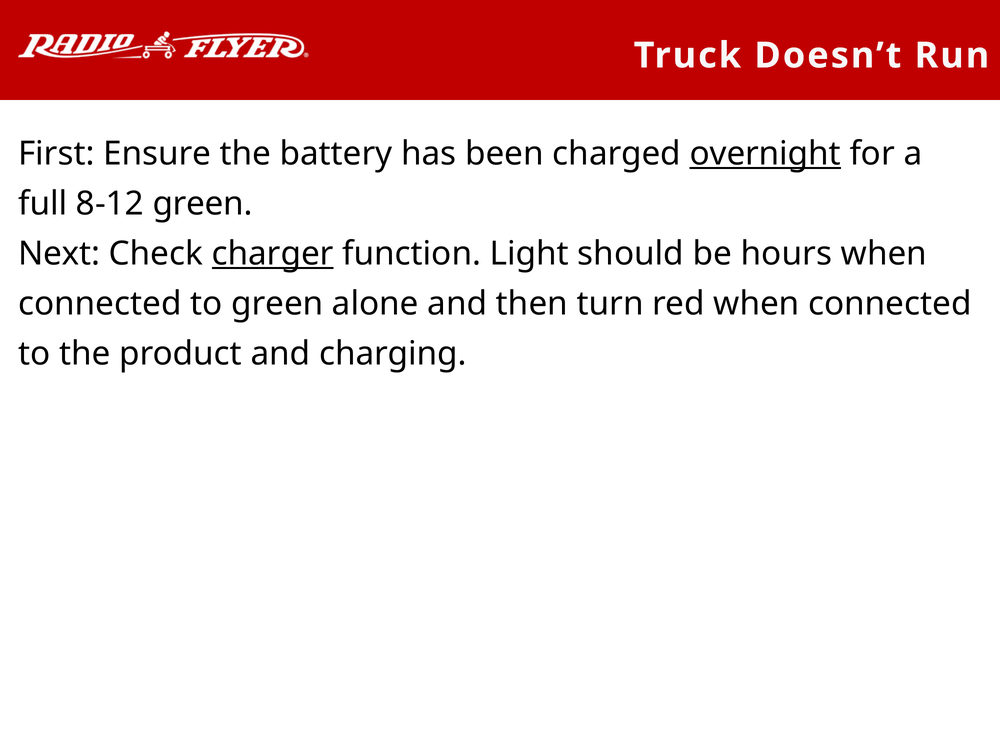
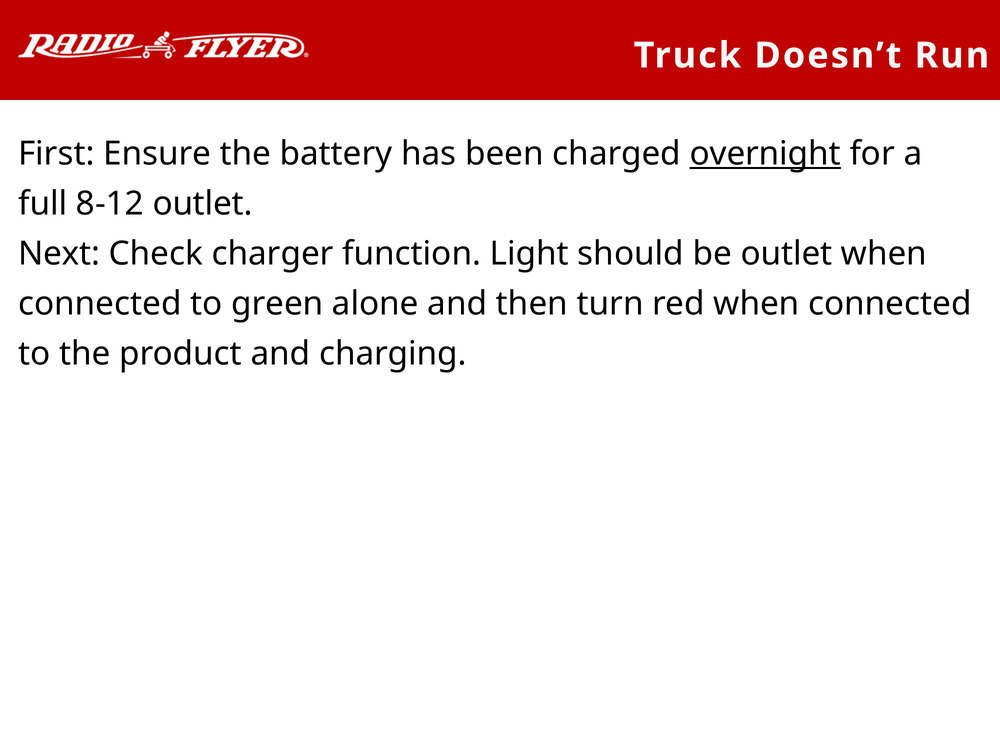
8-12 green: green -> outlet (203, 204)
charger underline: present -> none (273, 254)
be hours: hours -> outlet (786, 254)
